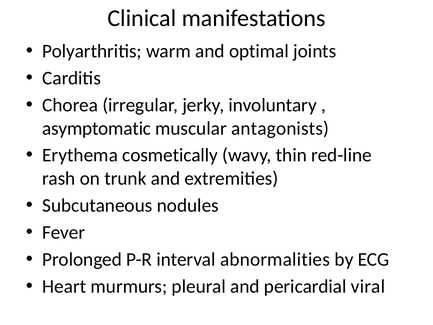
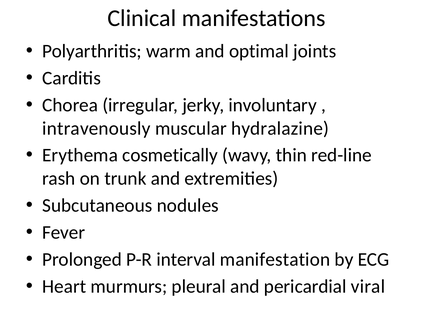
asymptomatic: asymptomatic -> intravenously (96, 128)
antagonists: antagonists -> hydralazine (280, 128)
abnormalities: abnormalities -> manifestation (275, 259)
